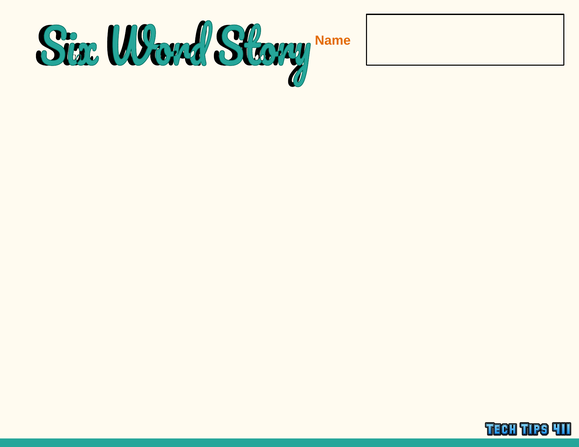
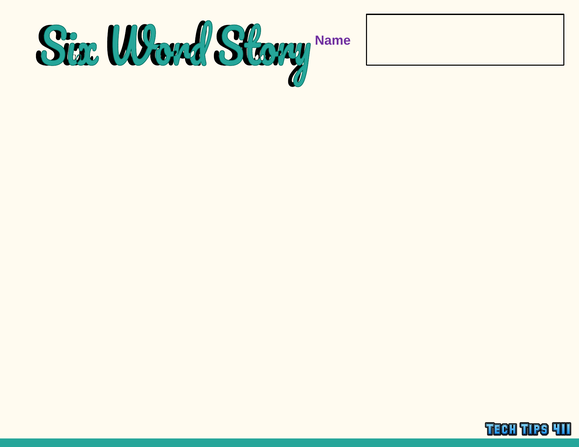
Name colour: orange -> purple (333, 41)
